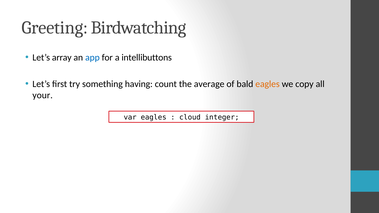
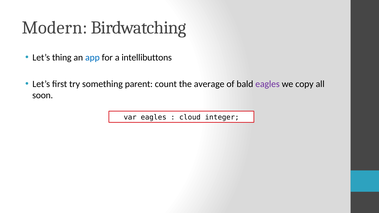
Greeting: Greeting -> Modern (55, 28)
array: array -> thing (62, 57)
having: having -> parent (139, 84)
eagles colour: orange -> purple (268, 84)
your: your -> soon (43, 95)
